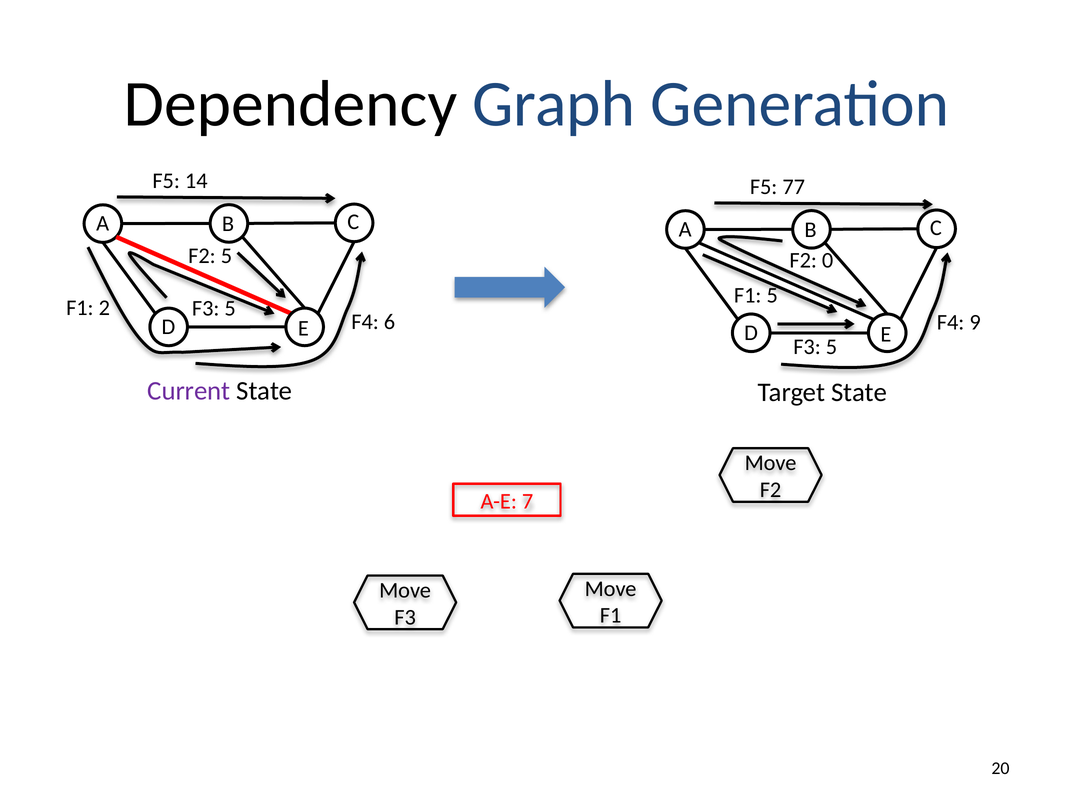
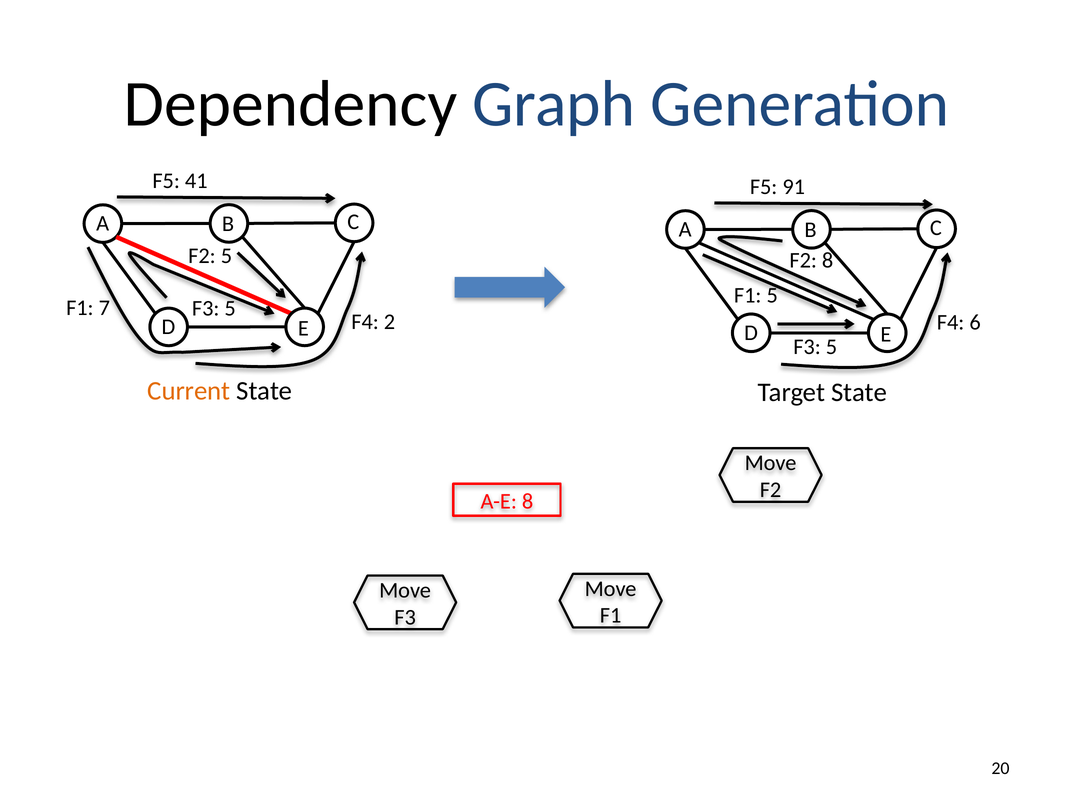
14: 14 -> 41 (196, 181)
77: 77 -> 91 (794, 187)
F2 0: 0 -> 8 (828, 261)
2: 2 -> 7 (104, 308)
6: 6 -> 2 (390, 322)
9: 9 -> 6 (975, 323)
Current colour: purple -> orange (189, 391)
A-E 7: 7 -> 8 (528, 502)
